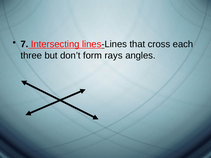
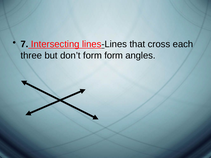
form rays: rays -> form (114, 56)
